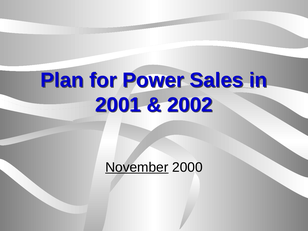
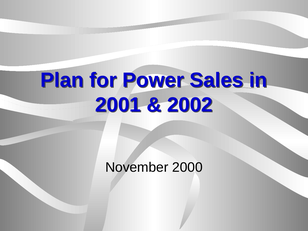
November underline: present -> none (137, 167)
